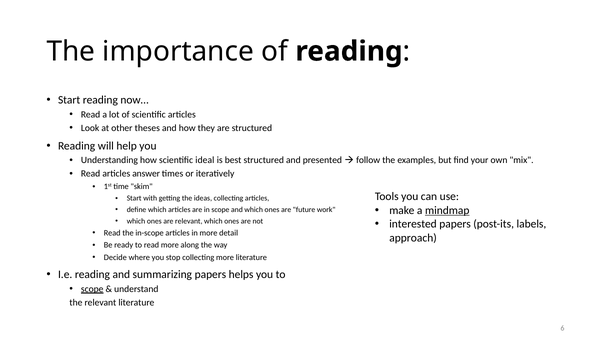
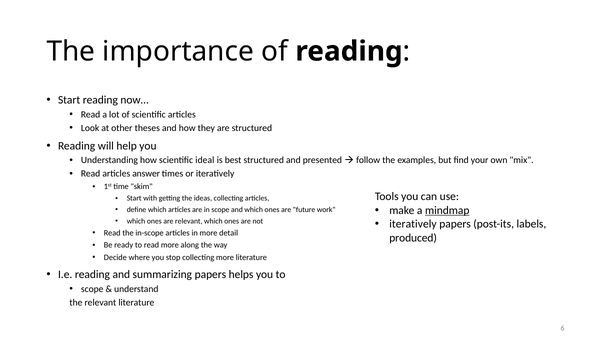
interested: interested -> iteratively (413, 224)
approach: approach -> produced (413, 238)
scope underline: present -> none (92, 289)
